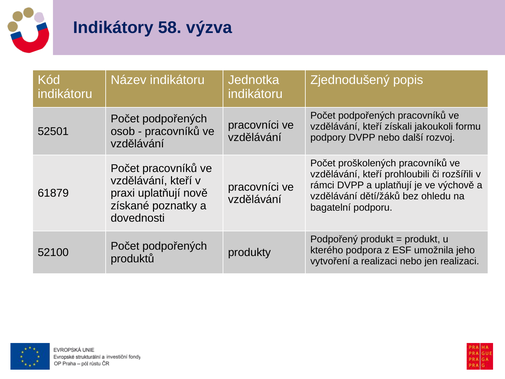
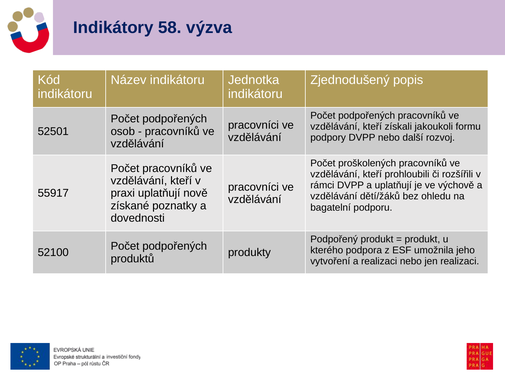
61879: 61879 -> 55917 (53, 193)
